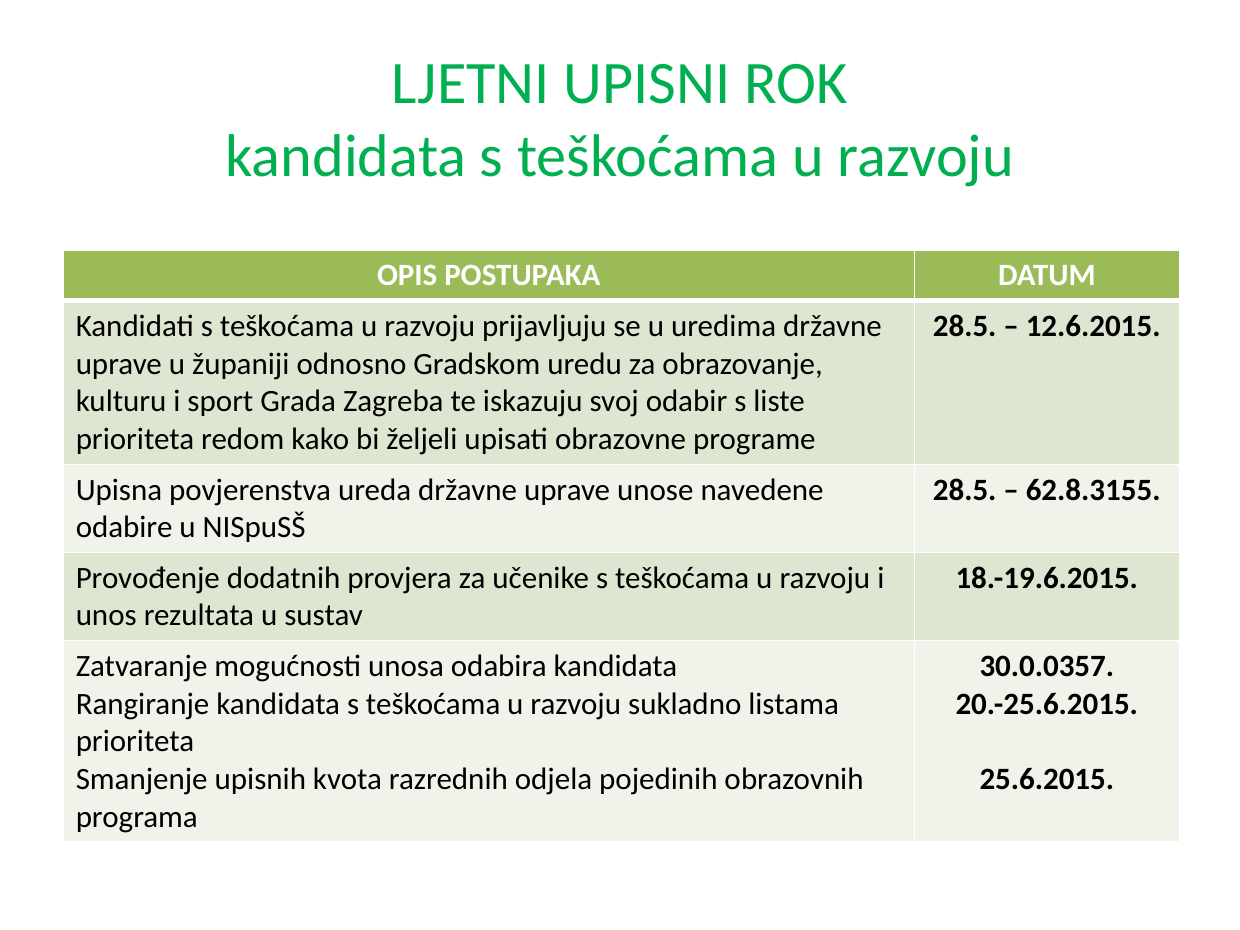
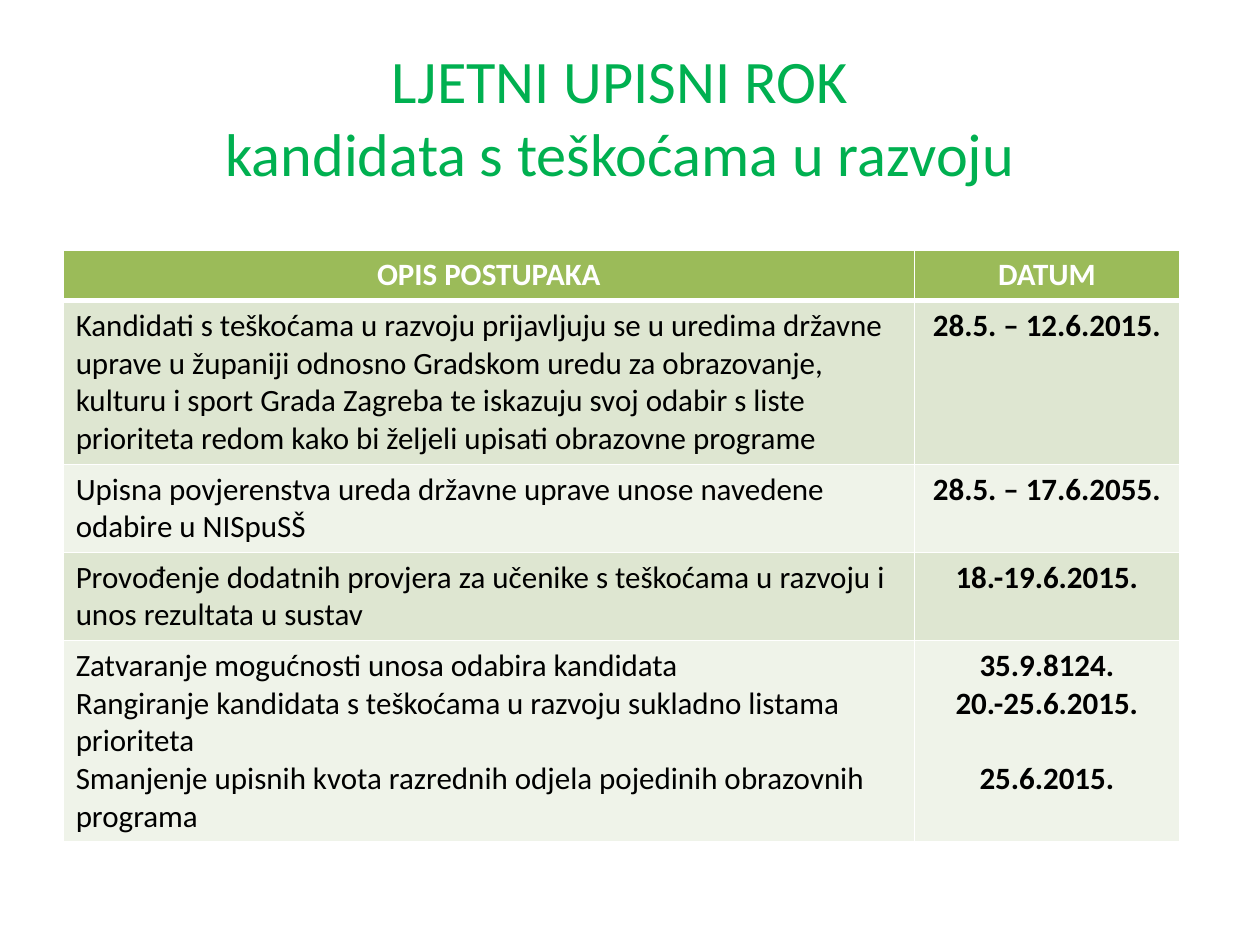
62.8.3155: 62.8.3155 -> 17.6.2055 (1093, 490)
30.0.0357: 30.0.0357 -> 35.9.8124 (1047, 666)
